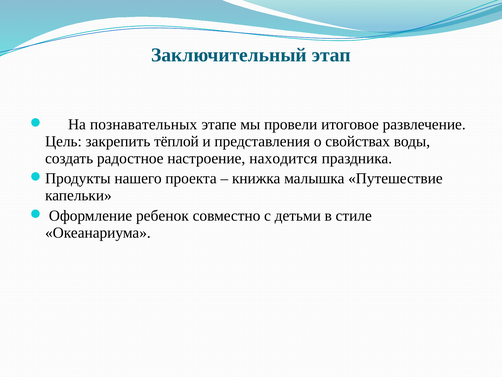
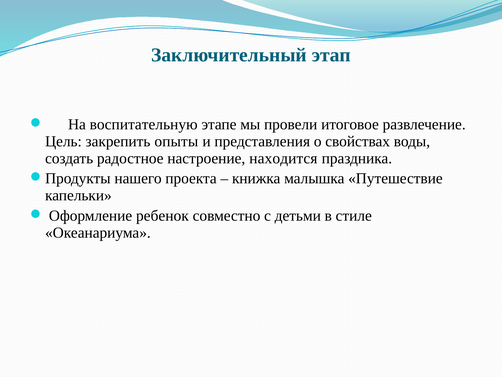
познавательных: познавательных -> воспитательную (144, 124)
тёплой: тёплой -> опыты (176, 141)
